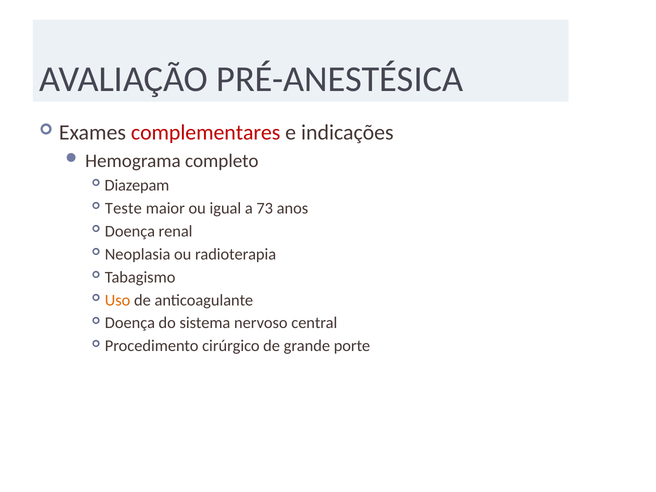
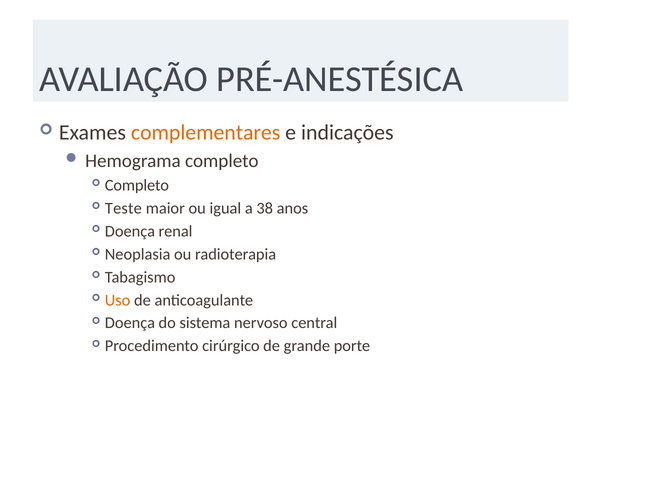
complementares colour: red -> orange (206, 133)
Diazepam: Diazepam -> Completo (137, 185)
73: 73 -> 38 (265, 208)
